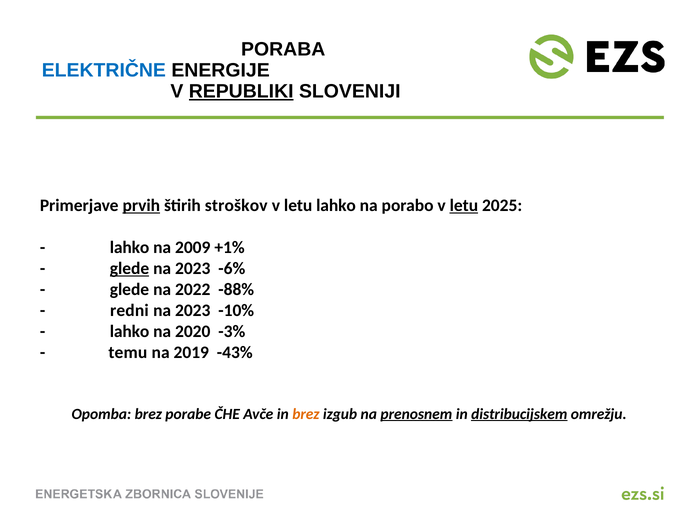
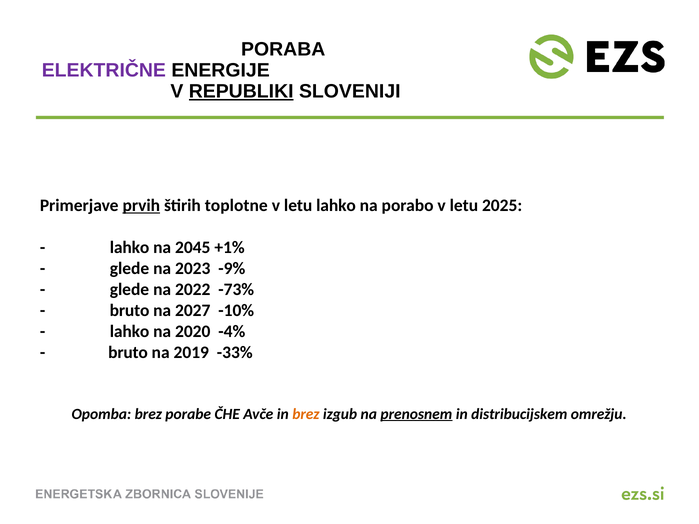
ELEKTRIČNE colour: blue -> purple (104, 70)
stroškov: stroškov -> toplotne (236, 206)
letu underline: present -> none (464, 206)
2009: 2009 -> 2045 (193, 248)
glede underline: present -> none (129, 269)
-6%: -6% -> -9% (232, 269)
-88%: -88% -> -73% (236, 290)
redni: redni -> bruto (130, 311)
2023: 2023 -> 2027 (193, 311)
-3%: -3% -> -4% (232, 332)
temu: temu -> bruto (128, 353)
-43%: -43% -> -33% (235, 353)
distribucijskem underline: present -> none (519, 414)
